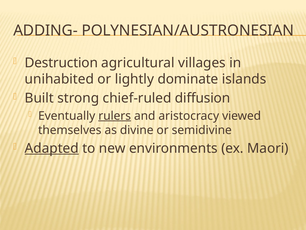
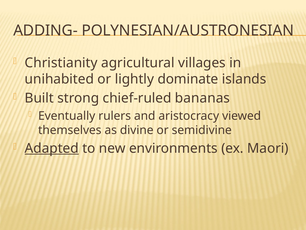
Destruction: Destruction -> Christianity (61, 63)
diffusion: diffusion -> bananas (202, 98)
rulers underline: present -> none (115, 116)
